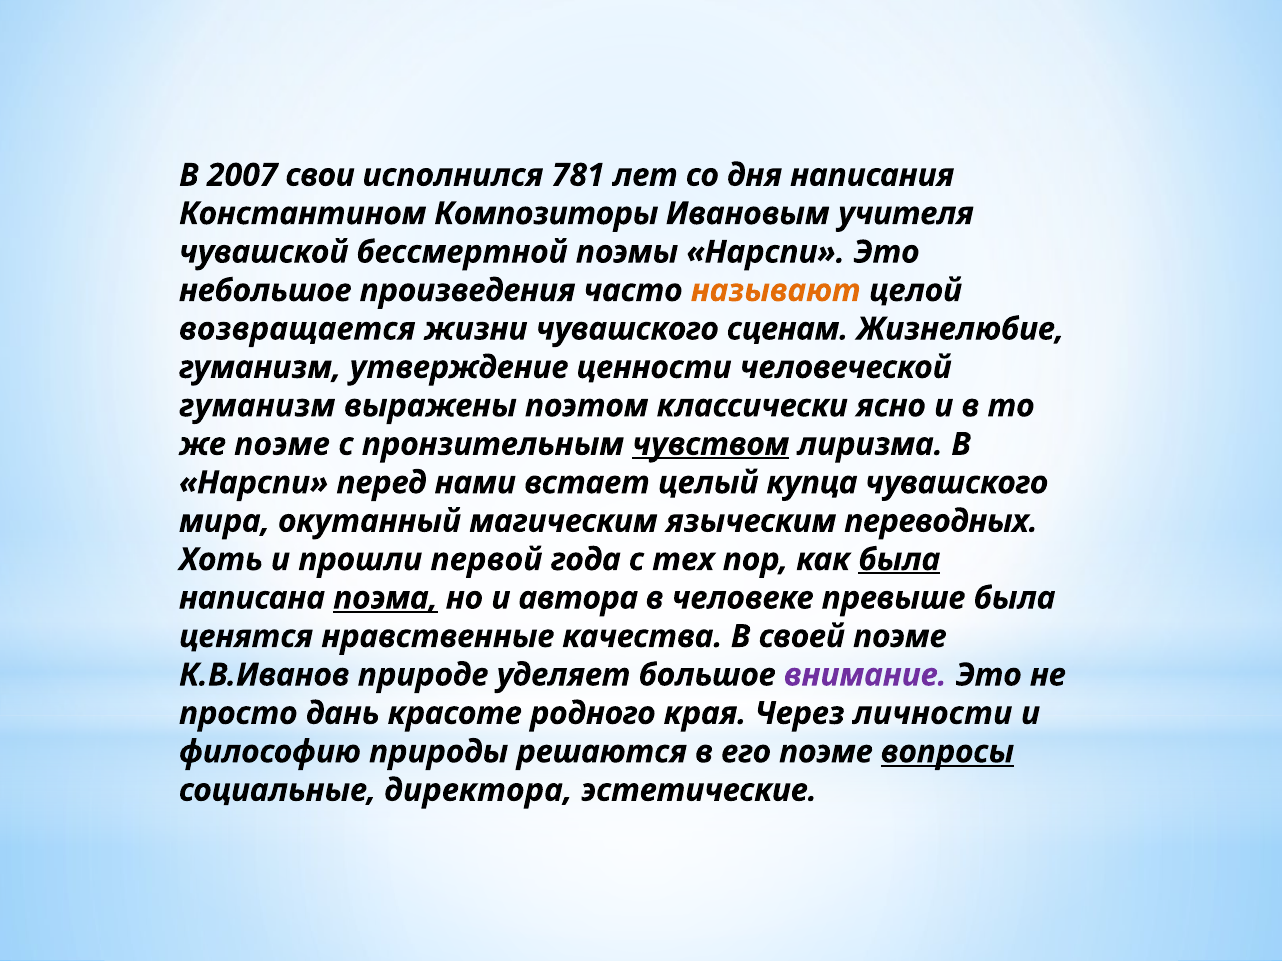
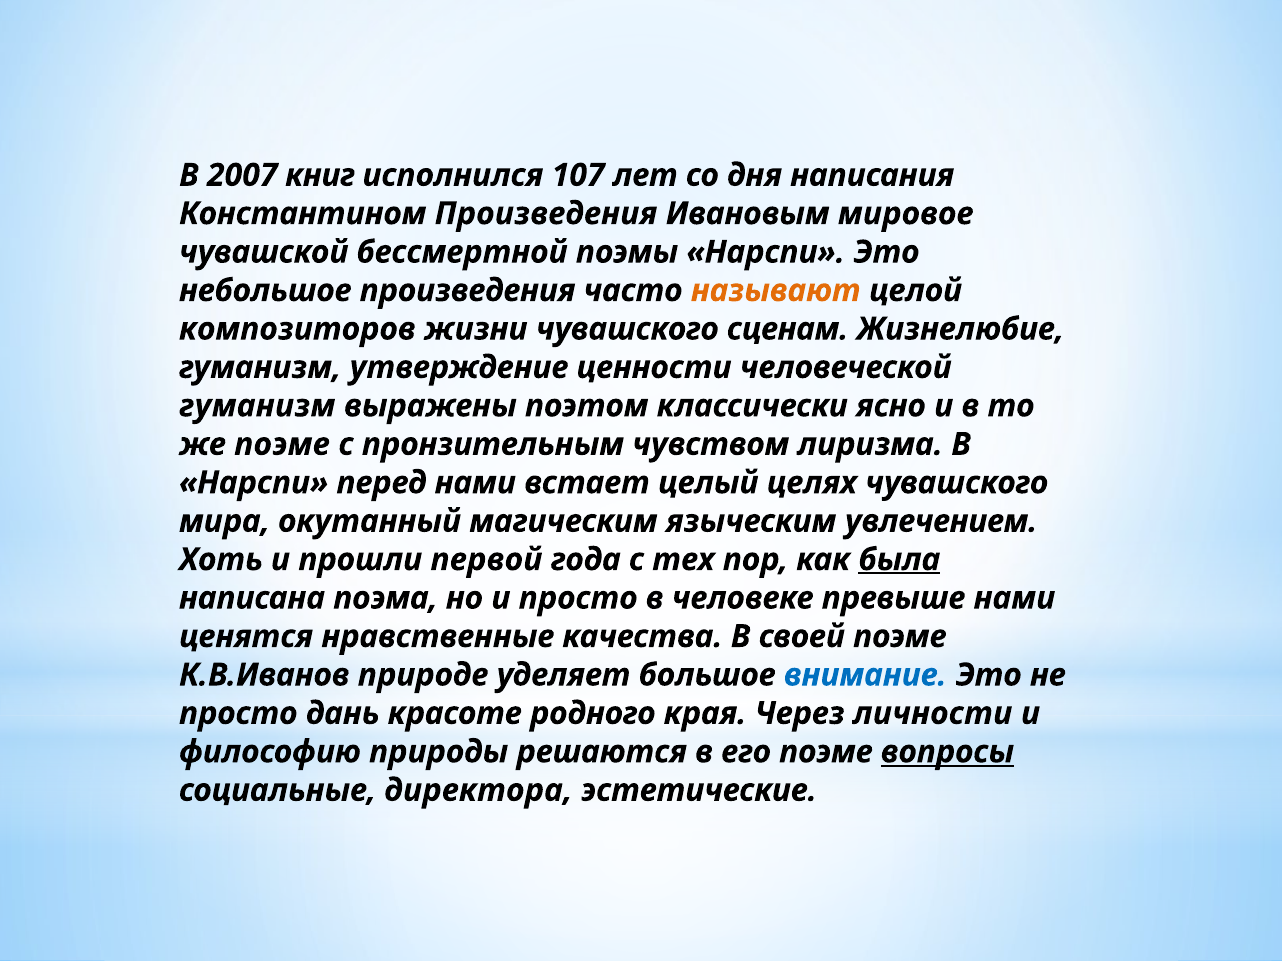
свои: свои -> книг (320, 175)
781: 781 -> 107 (578, 175)
Константином Композиторы: Композиторы -> Произведения (546, 214)
учителя: учителя -> мировое (906, 214)
возвращается: возвращается -> композиторов (297, 329)
чувством underline: present -> none (711, 445)
купца: купца -> целях (812, 483)
переводных: переводных -> увлечением (941, 521)
поэма underline: present -> none (386, 598)
и автора: автора -> просто (578, 598)
превыше была: была -> нами (1014, 598)
внимание colour: purple -> blue (865, 675)
